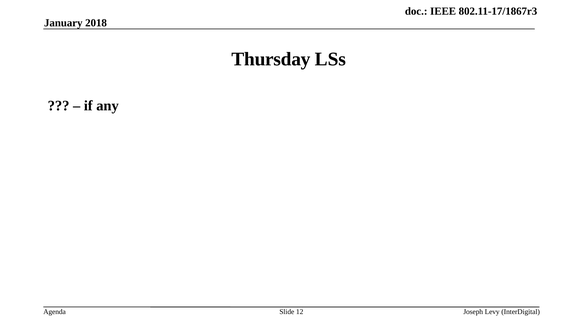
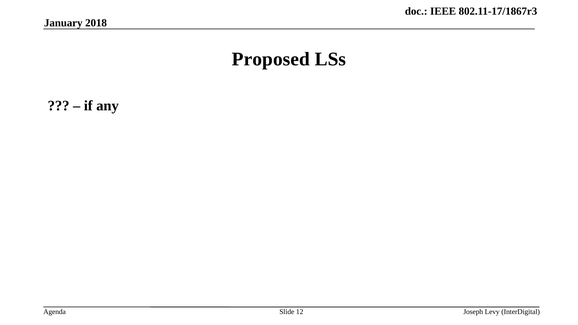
Thursday: Thursday -> Proposed (271, 59)
